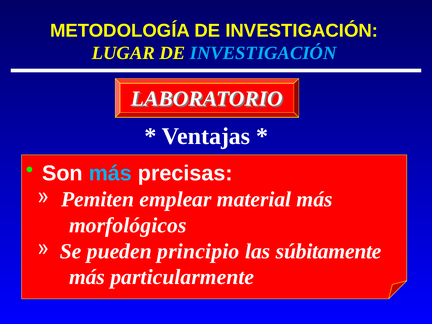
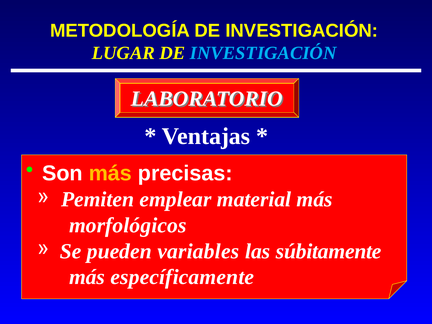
más colour: light blue -> yellow (110, 173)
principio: principio -> variables (198, 251)
particularmente: particularmente -> específicamente (182, 277)
